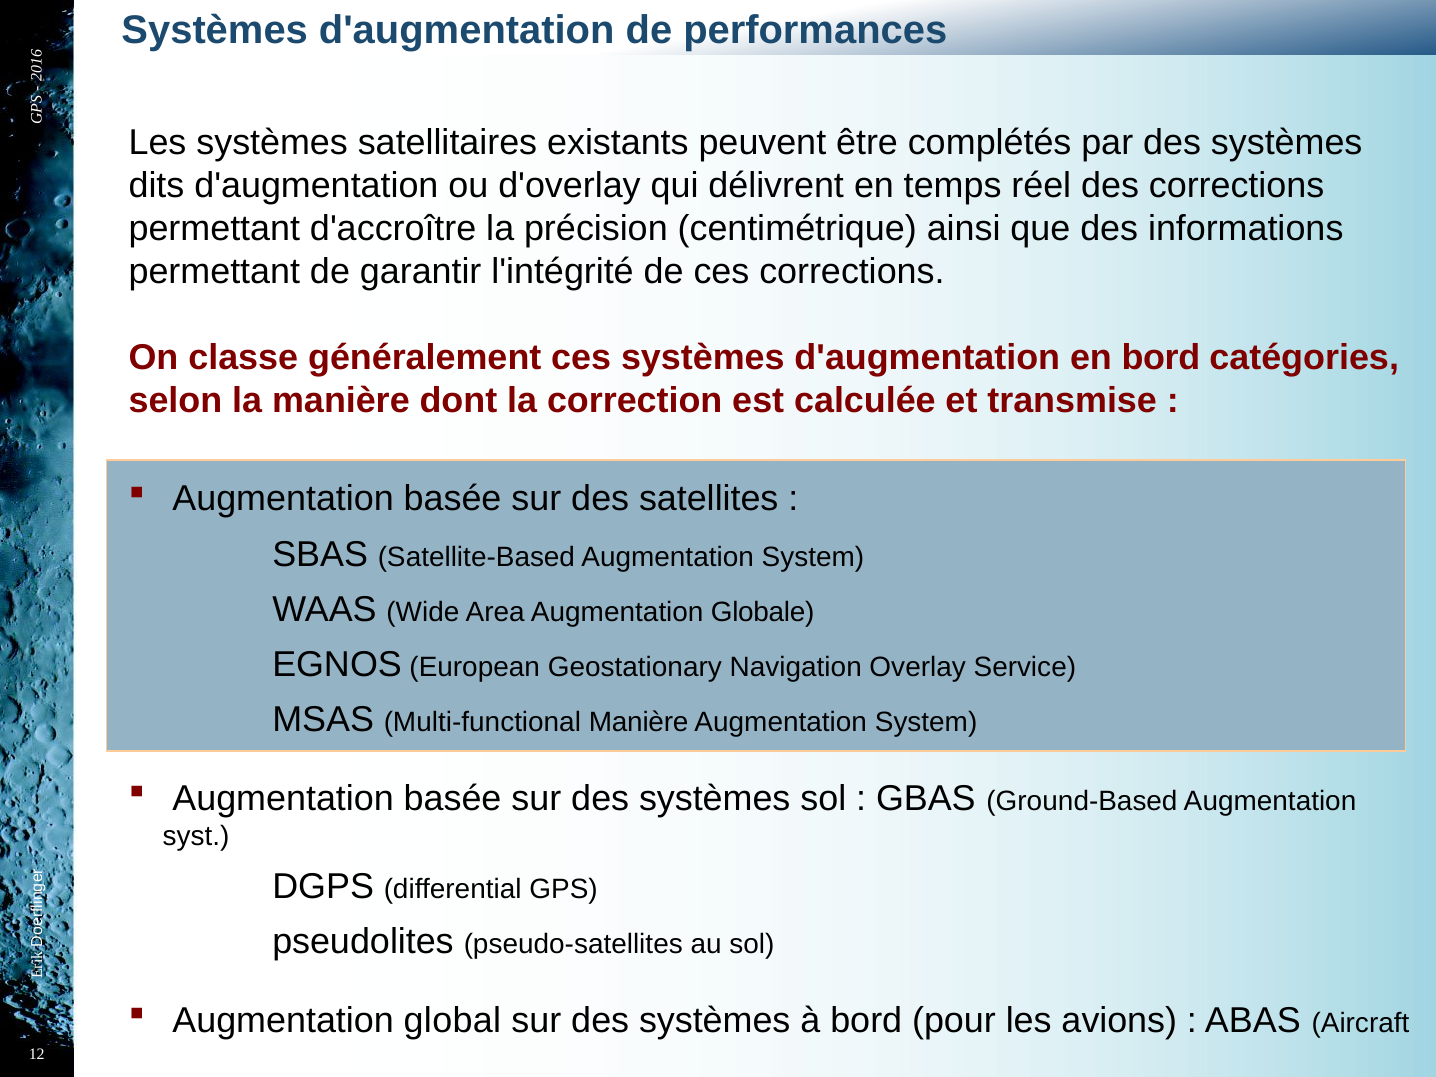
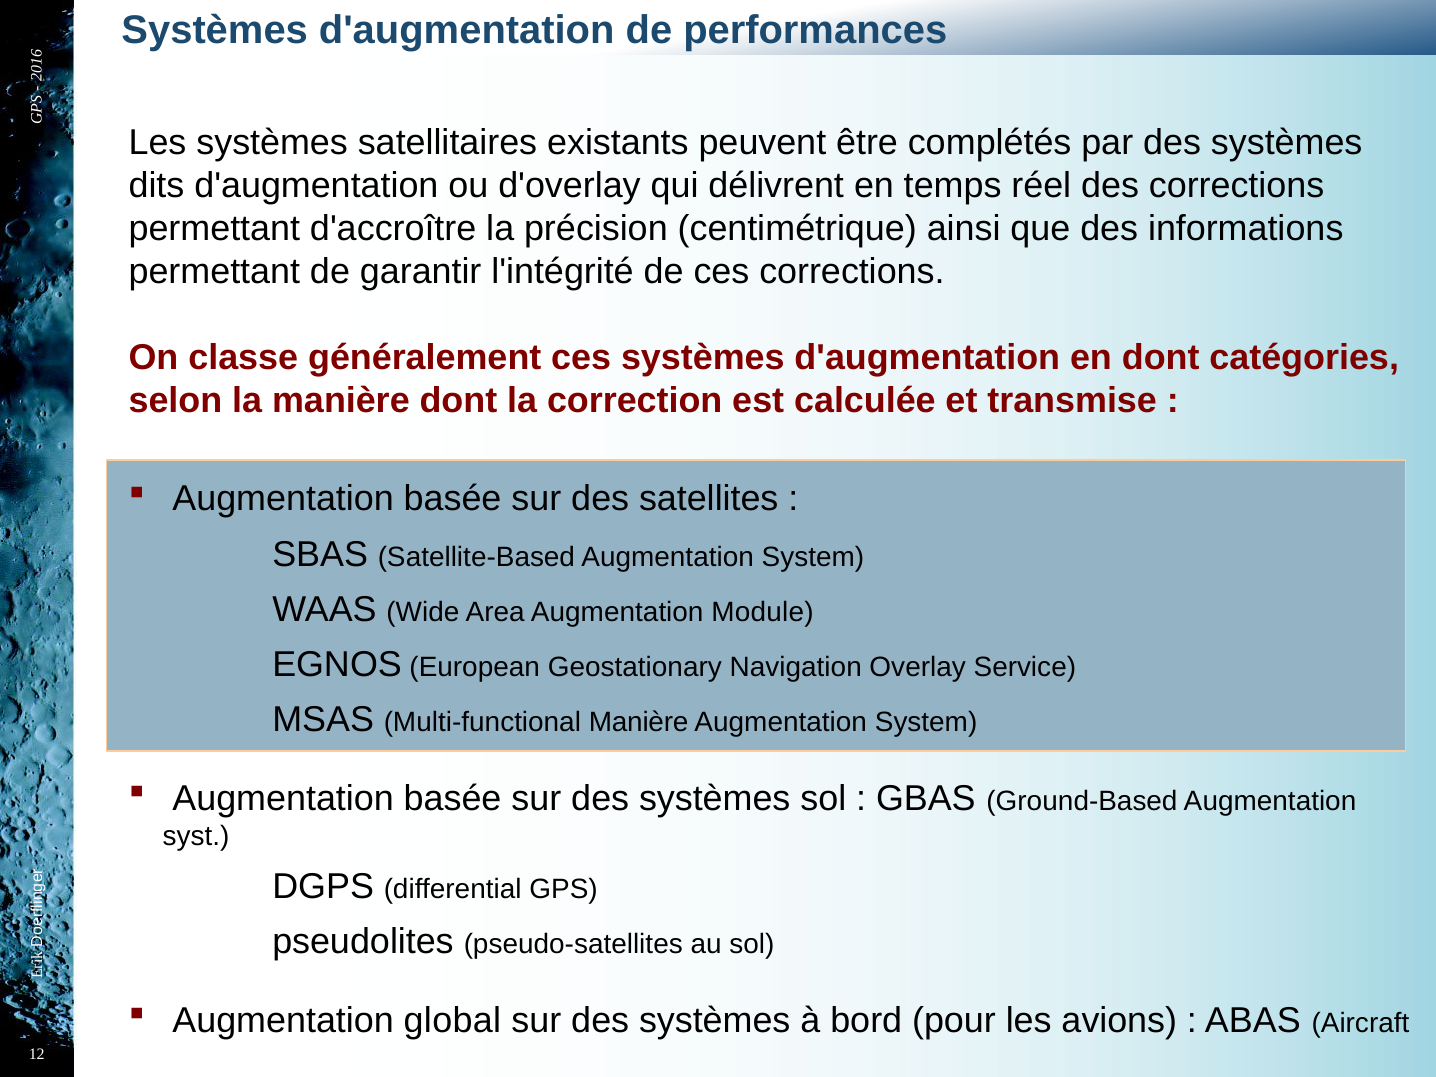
en bord: bord -> dont (1161, 358)
Globale: Globale -> Module (762, 612)
